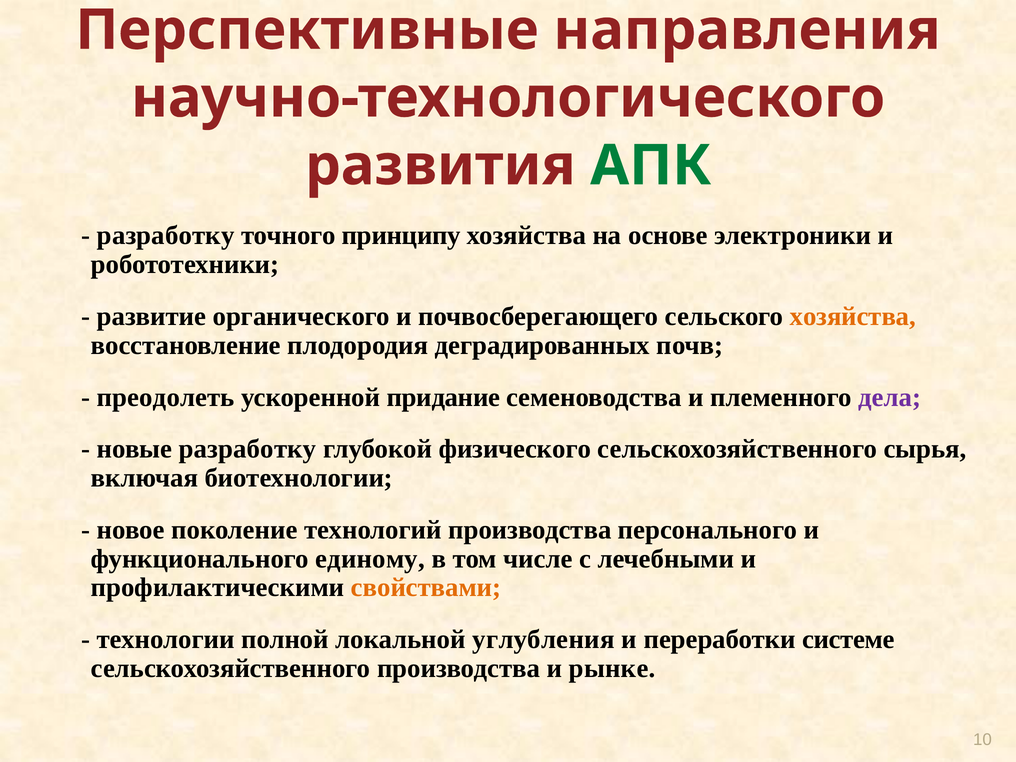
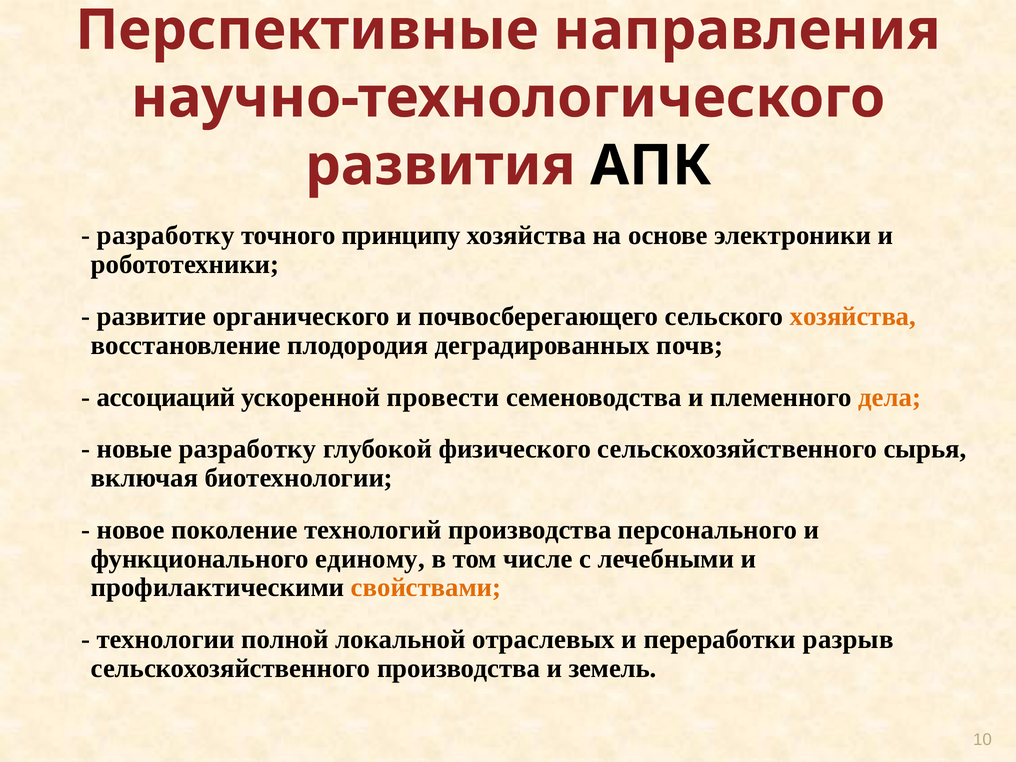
АПК colour: green -> black (651, 166)
преодолеть: преодолеть -> ассоциаций (166, 397)
придание: придание -> провести (443, 397)
дела colour: purple -> orange (890, 397)
углубления: углубления -> отраслевых (544, 639)
системе: системе -> разрыв (848, 639)
рынке: рынке -> земель (612, 668)
